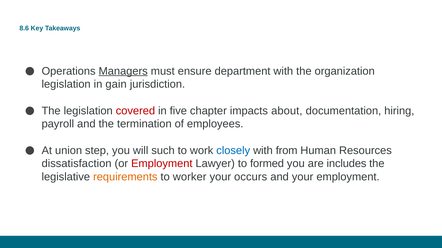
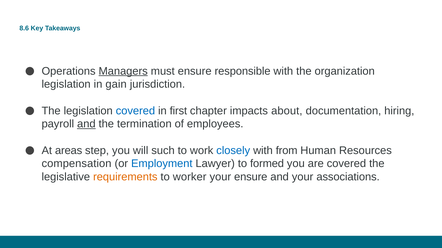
department: department -> responsible (243, 71)
covered colour: red -> blue (135, 111)
five: five -> first (178, 111)
and underline: none -> present (86, 124)
union: union -> areas (69, 151)
dissatisfaction: dissatisfaction -> compensation (77, 164)
Employment colour: red -> blue (162, 164)
are includes: includes -> covered (346, 164)
your occurs: occurs -> ensure (251, 177)
your employment: employment -> associations (348, 177)
